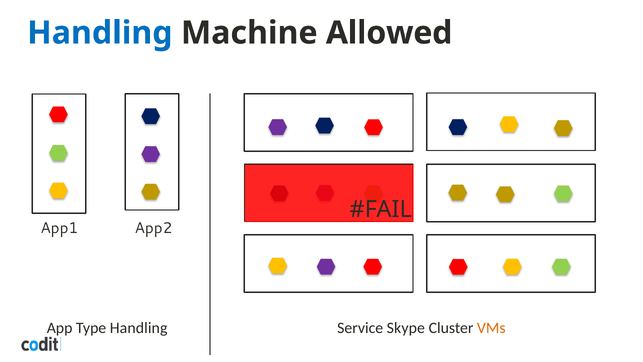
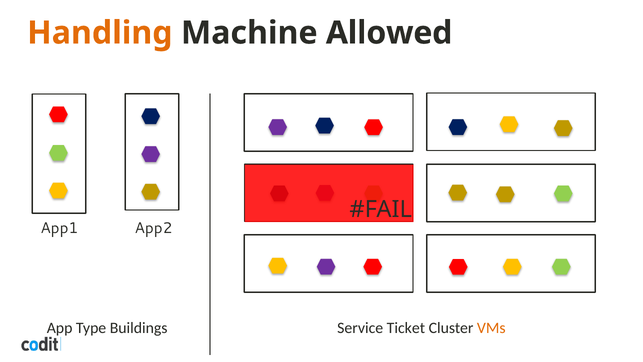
Handling colour: blue -> orange (100, 33)
Type Handling: Handling -> Buildings (139, 328)
Skype: Skype -> Ticket (406, 328)
